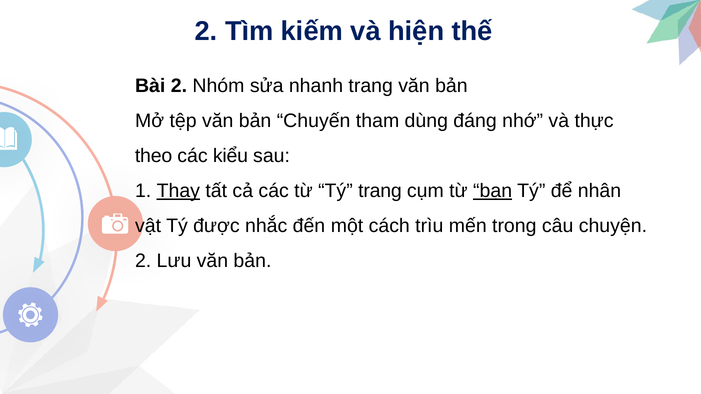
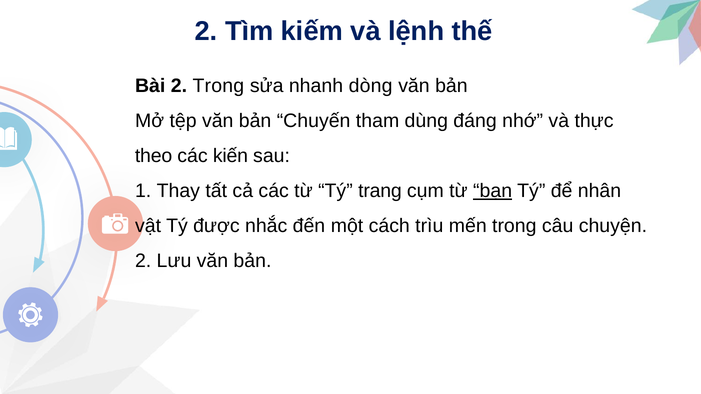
hiện: hiện -> lệnh (416, 31)
2 Nhóm: Nhóm -> Trong (218, 86)
nhanh trang: trang -> dòng (371, 86)
kiểu: kiểu -> kiến (230, 156)
Thay underline: present -> none (178, 191)
